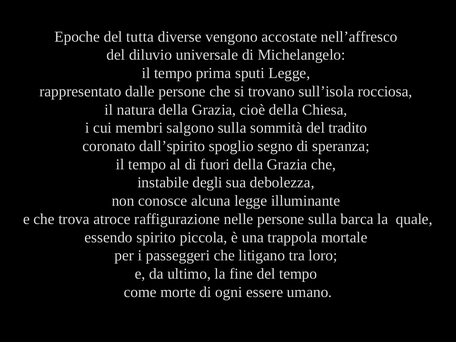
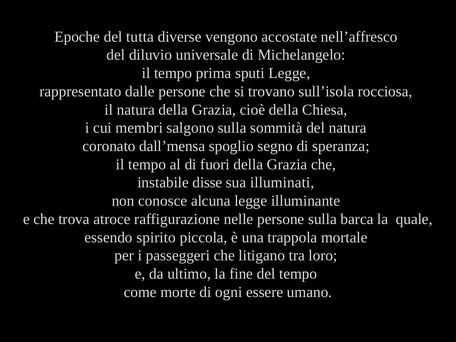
del tradito: tradito -> natura (348, 128)
dall’spirito: dall’spirito -> dall’mensa (172, 146)
degli: degli -> disse (208, 183)
debolezza: debolezza -> illuminati (282, 183)
